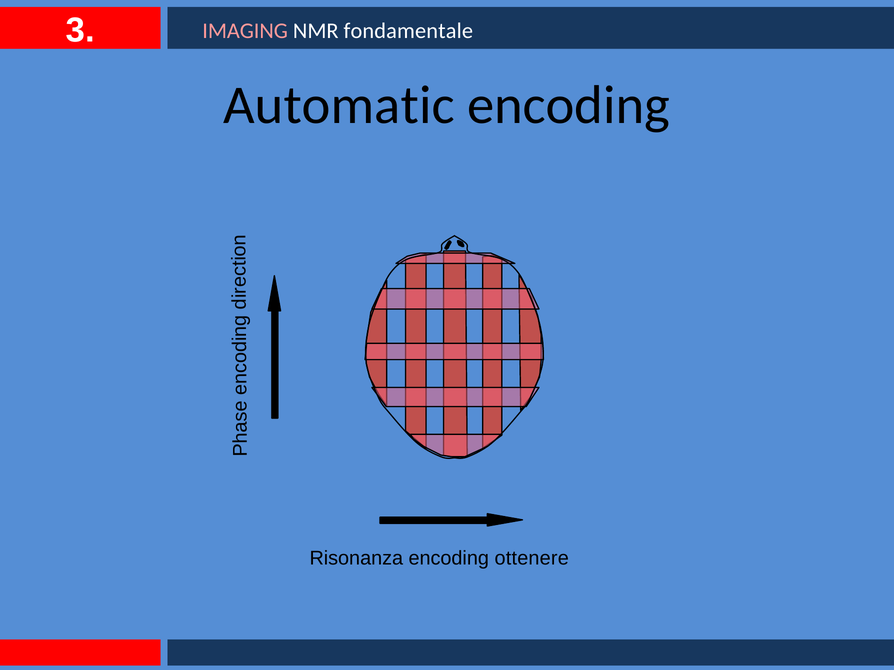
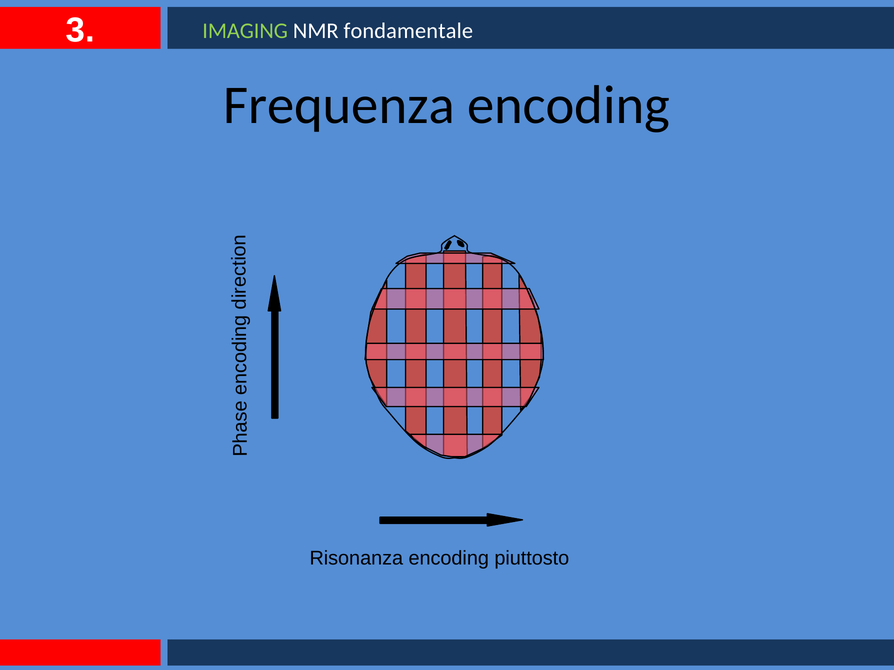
IMAGING colour: pink -> light green (245, 31)
Automatic: Automatic -> Frequenza (339, 105)
ottenere: ottenere -> piuttosto (532, 559)
